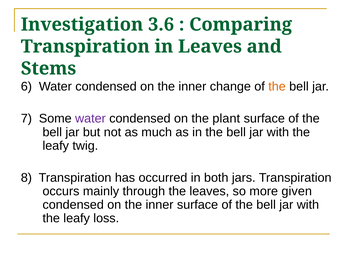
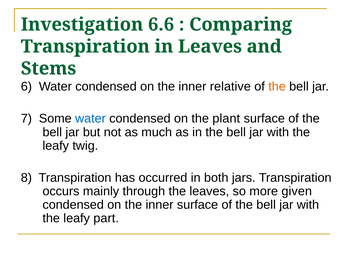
3.6: 3.6 -> 6.6 (161, 25)
change: change -> relative (230, 87)
water colour: purple -> blue (90, 119)
loss: loss -> part (106, 218)
